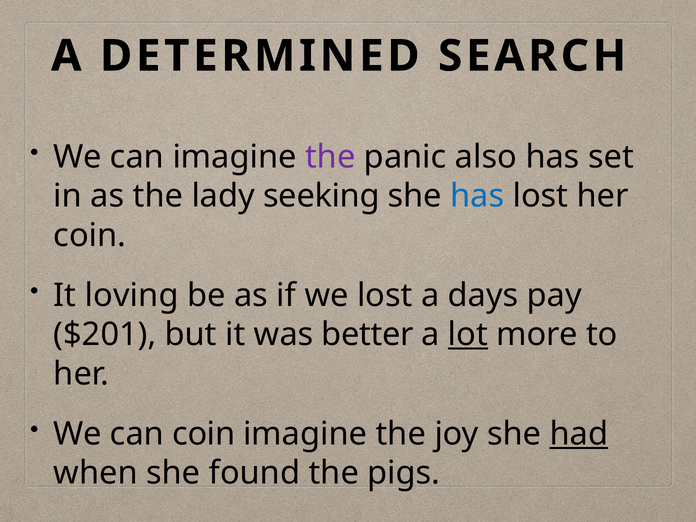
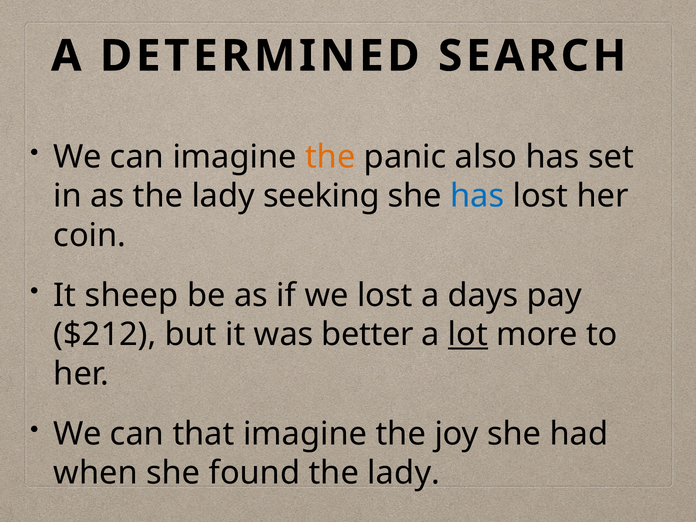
the colour: purple -> orange (330, 157)
loving: loving -> sheep (132, 296)
$201: $201 -> $212 (105, 335)
can coin: coin -> that (204, 434)
had underline: present -> none (579, 434)
found the pigs: pigs -> lady (404, 473)
